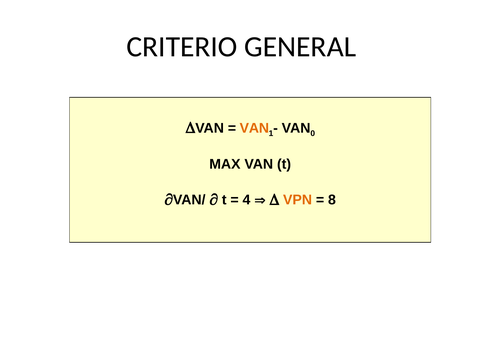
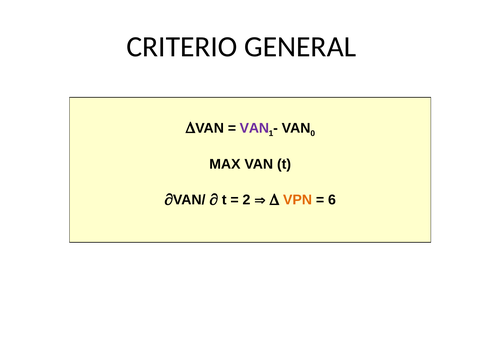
VAN colour: orange -> purple (254, 128)
4: 4 -> 2 (246, 200)
8: 8 -> 6 (332, 200)
